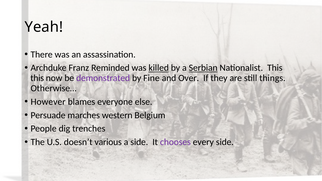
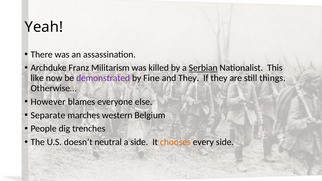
Reminded: Reminded -> Militarism (110, 68)
killed underline: present -> none (159, 68)
this: this -> like (37, 78)
and Over: Over -> They (189, 78)
Persuade: Persuade -> Separate (48, 115)
various: various -> neutral (108, 142)
chooses colour: purple -> orange (175, 142)
